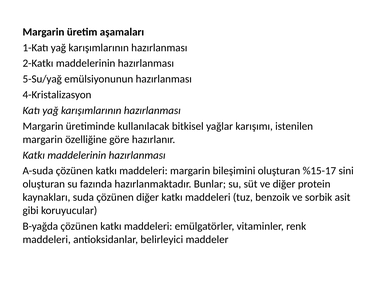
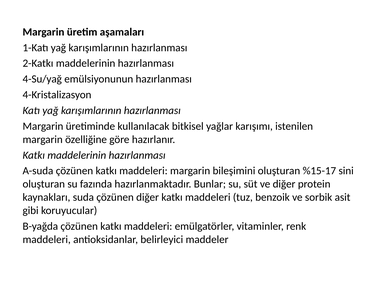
5-Su/yağ: 5-Su/yağ -> 4-Su/yağ (42, 79)
